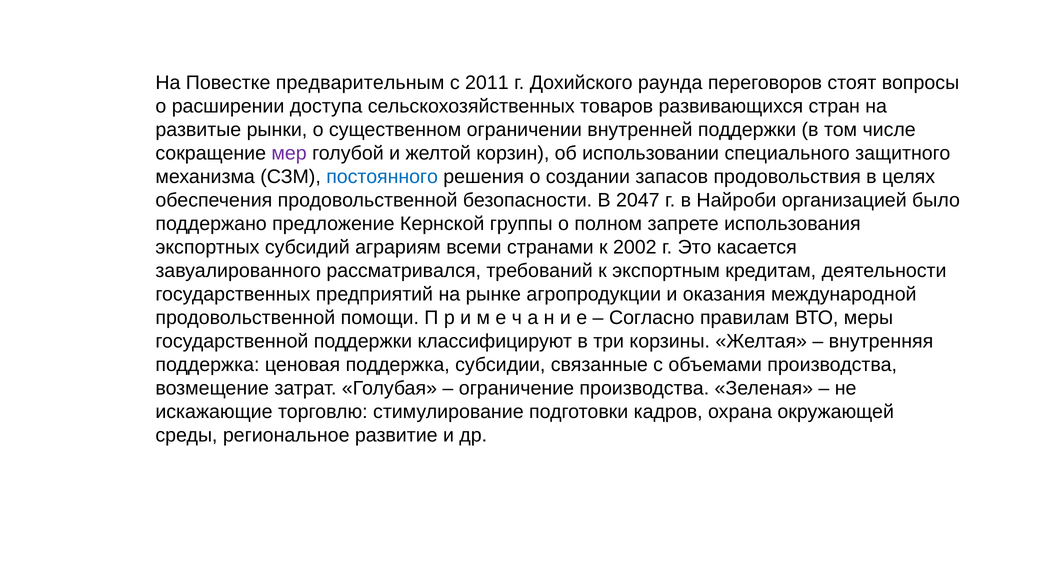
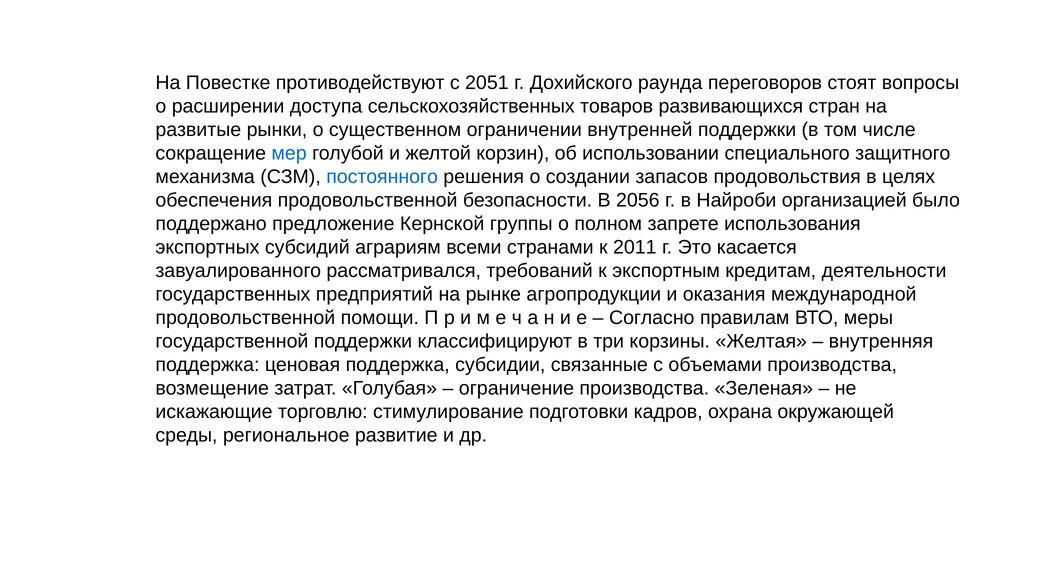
предварительным: предварительным -> противодействуют (360, 83)
2011: 2011 -> 2051 (487, 83)
мер colour: purple -> blue (289, 153)
2047: 2047 -> 2056 (638, 200)
2002: 2002 -> 2011 (635, 247)
